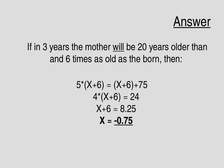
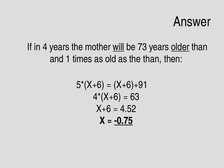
Answer underline: present -> none (192, 22)
3: 3 -> 4 (45, 47)
20: 20 -> 73 (142, 47)
older underline: none -> present (180, 47)
6: 6 -> 1 (68, 59)
the born: born -> than (152, 59)
X+6)+75: X+6)+75 -> X+6)+91 (131, 85)
24: 24 -> 63 (135, 97)
8.25: 8.25 -> 4.52 (128, 109)
